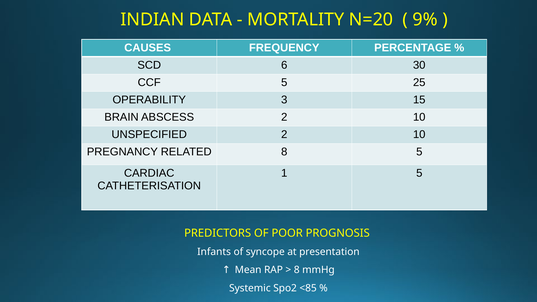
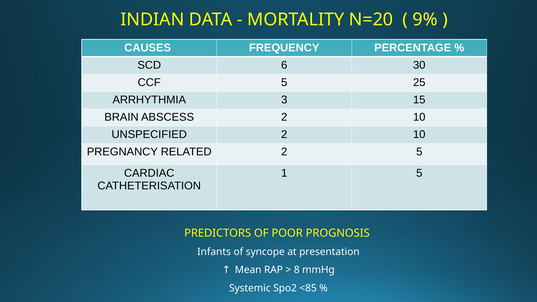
OPERABILITY: OPERABILITY -> ARRHYTHMIA (149, 100)
RELATED 8: 8 -> 2 (284, 152)
